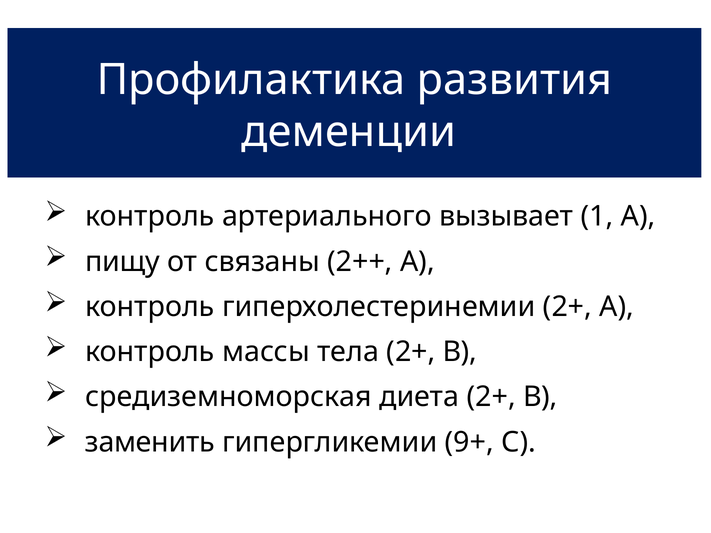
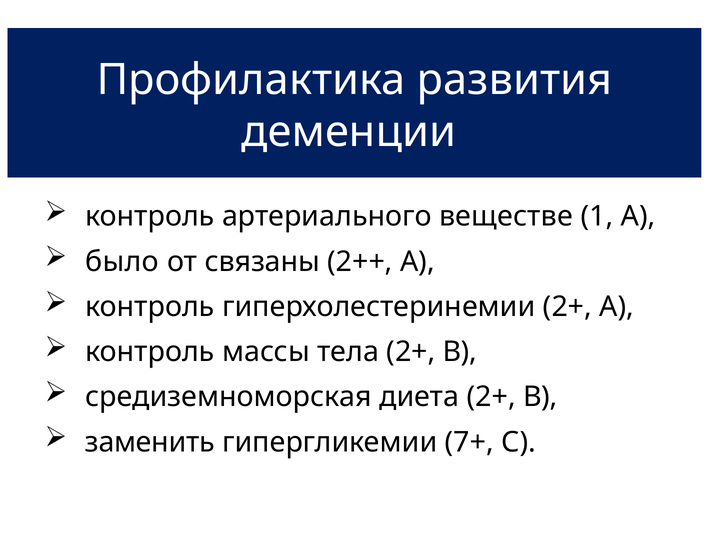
вызывает: вызывает -> веществе (506, 216)
пищу: пищу -> было (122, 262)
9+: 9+ -> 7+ (469, 442)
